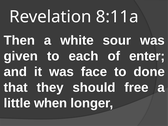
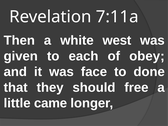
8:11a: 8:11a -> 7:11a (117, 17)
sour: sour -> west (117, 40)
enter: enter -> obey (147, 56)
when: when -> came (51, 103)
